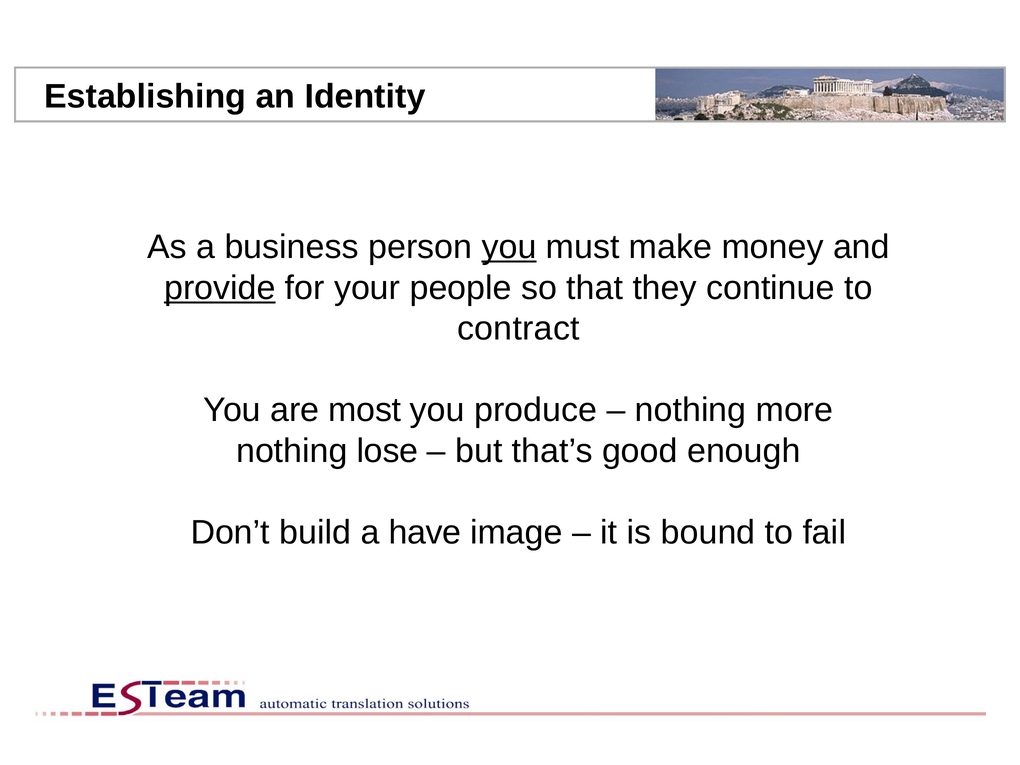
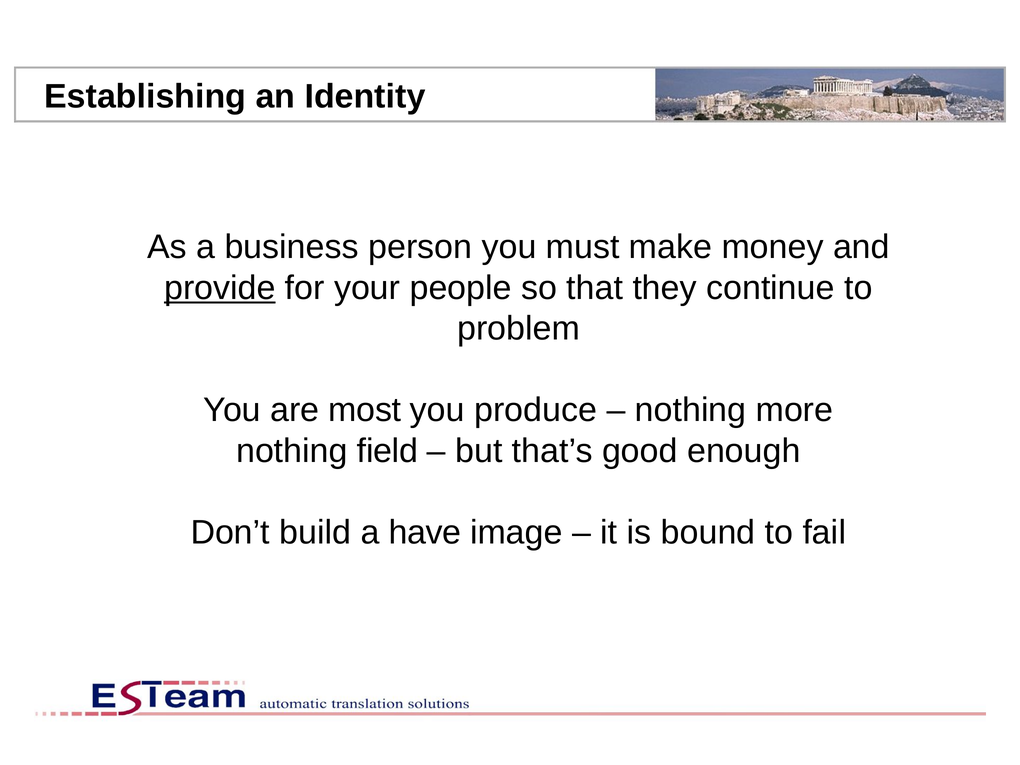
you underline: present -> none (509, 247)
contract: contract -> problem (519, 329)
lose: lose -> field (387, 451)
